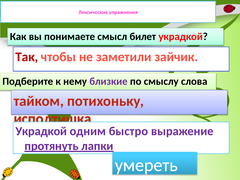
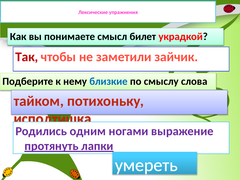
близкие colour: purple -> blue (108, 81)
Украдкой: Украдкой -> Родились (41, 131)
быстро: быстро -> ногами (129, 131)
